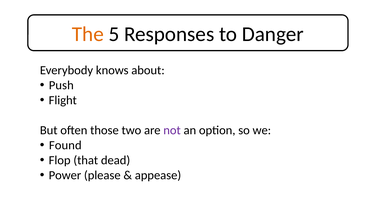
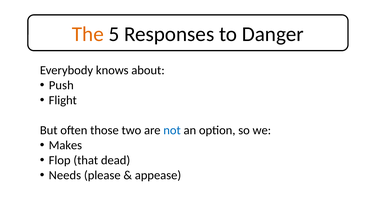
not colour: purple -> blue (172, 131)
Found: Found -> Makes (65, 146)
Power: Power -> Needs (65, 176)
